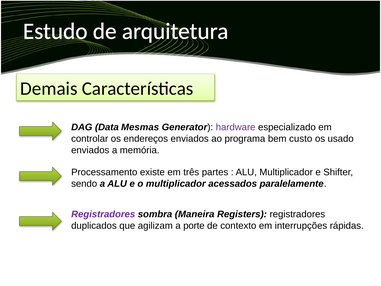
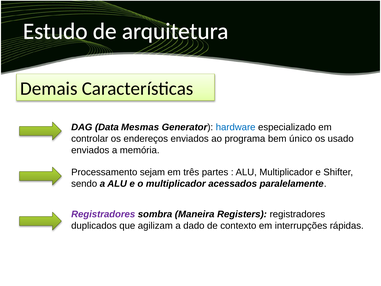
hardware colour: purple -> blue (236, 127)
custo: custo -> único (301, 139)
existe: existe -> sejam (152, 172)
porte: porte -> dado (194, 226)
